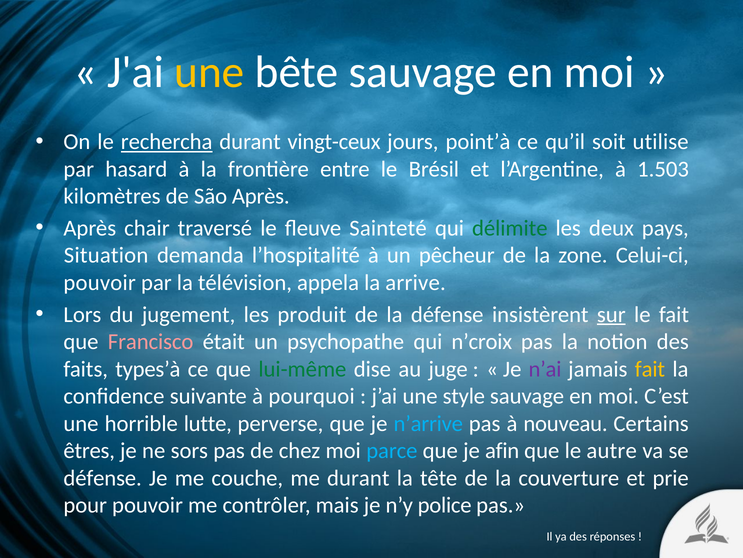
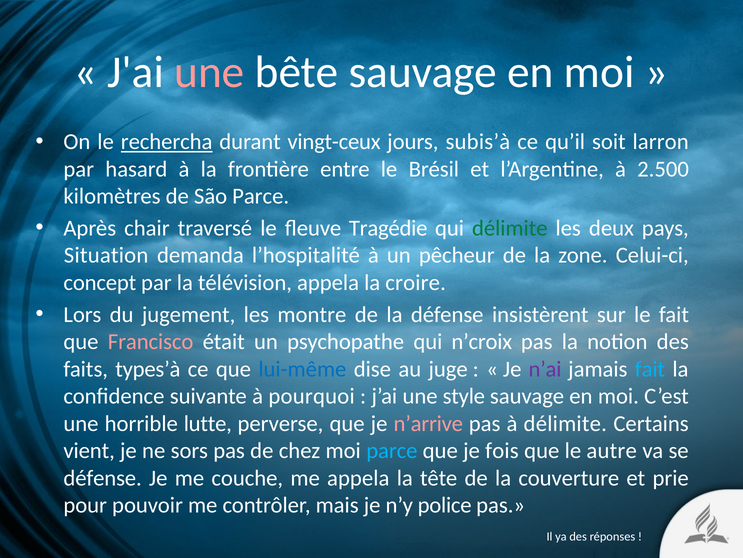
une colour: yellow -> pink (209, 72)
point’à: point’à -> subis’à (478, 142)
utilise: utilise -> larron (661, 142)
1.503: 1.503 -> 2.500 (663, 169)
São Après: Après -> Parce (261, 196)
Sainteté: Sainteté -> Tragédie (388, 228)
pouvoir: pouvoir -> concept (100, 282)
arrive: arrive -> croire (416, 282)
produit: produit -> montre (312, 314)
sur underline: present -> none (611, 314)
lui-même colour: green -> blue (302, 369)
fait colour: yellow -> light blue (650, 369)
n’arrive colour: light blue -> pink (428, 423)
à nouveau: nouveau -> délimite (565, 423)
êtres: êtres -> vient (89, 450)
afin: afin -> fois (502, 450)
me durant: durant -> appela (358, 477)
